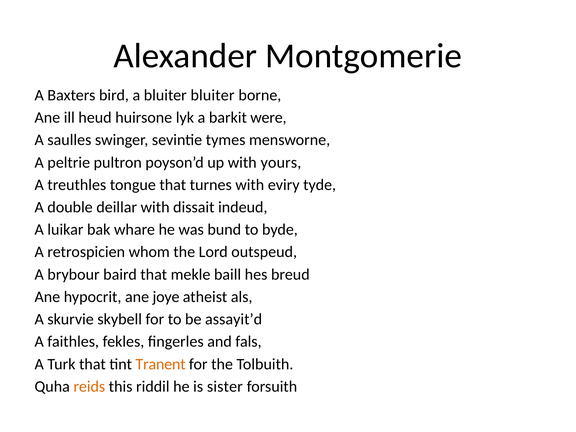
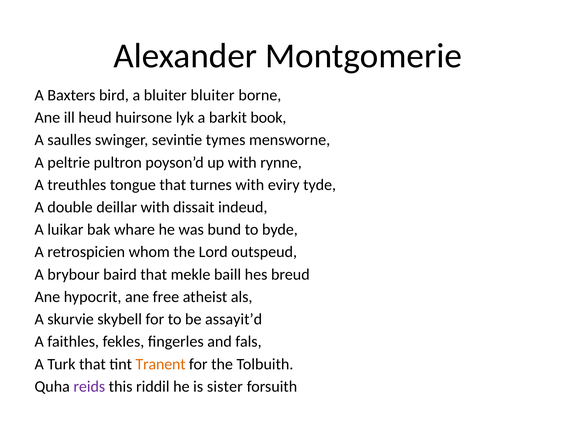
were: were -> book (268, 118)
yours: yours -> rynne (281, 162)
joye: joye -> free (166, 297)
reids colour: orange -> purple (89, 386)
